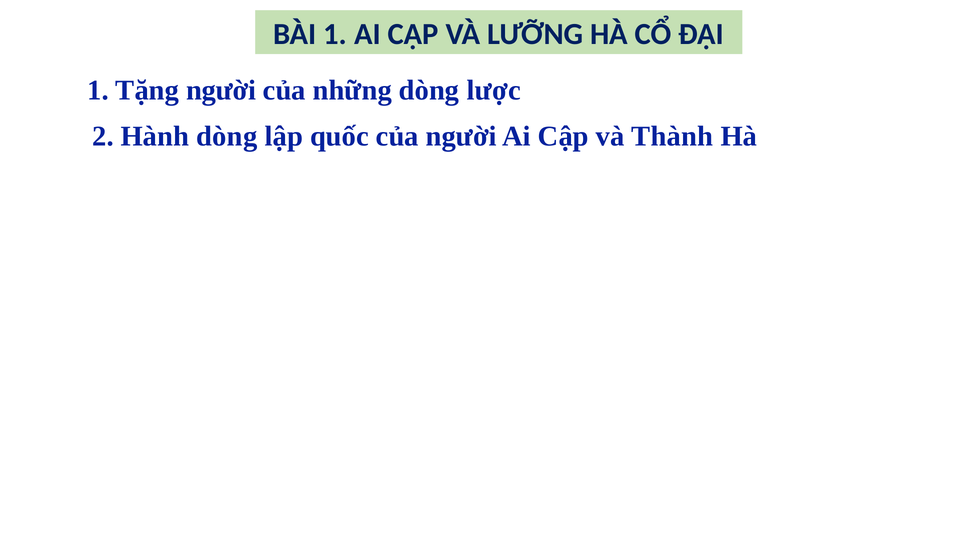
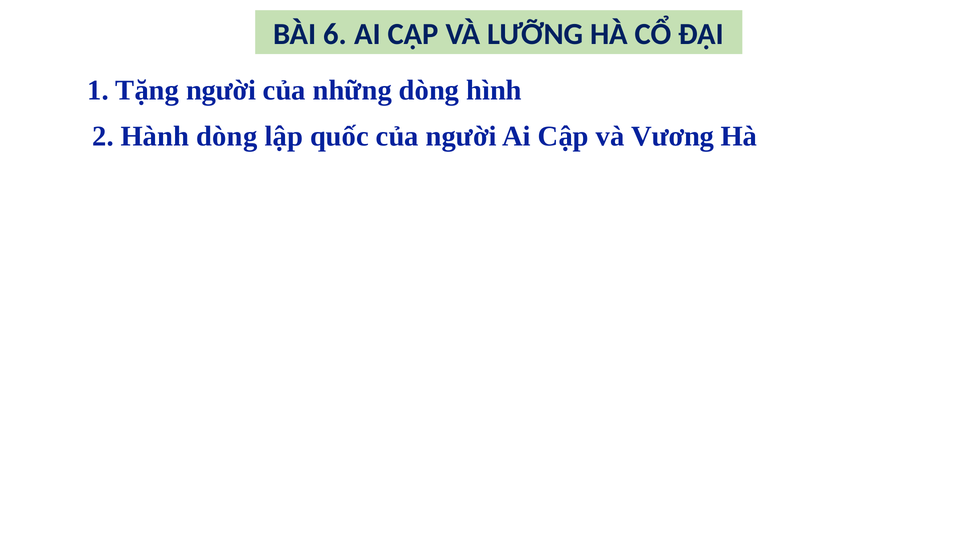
BÀI 1: 1 -> 6 (335, 34)
lược: lược -> hình (494, 91)
Thành: Thành -> Vương (673, 137)
